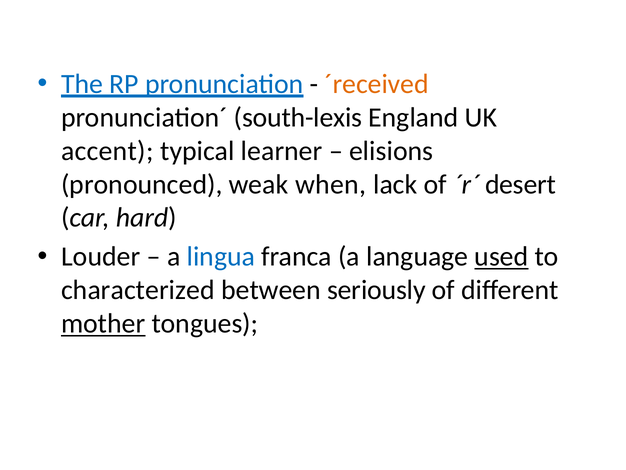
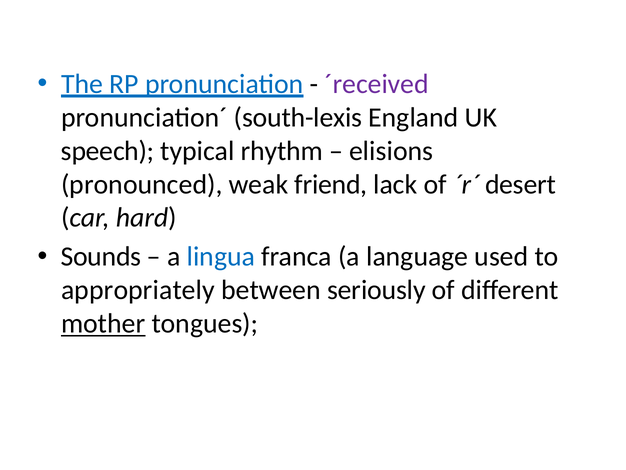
´received colour: orange -> purple (377, 84)
accent: accent -> speech (108, 151)
learner: learner -> rhythm (282, 151)
when: when -> friend (331, 184)
Louder: Louder -> Sounds (101, 257)
used underline: present -> none (501, 257)
characterized: characterized -> appropriately (138, 290)
